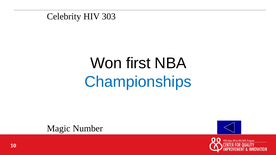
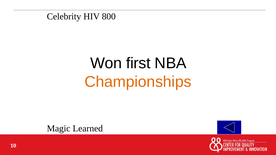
303: 303 -> 800 (109, 16)
Championships colour: blue -> orange (138, 82)
Number: Number -> Learned (88, 129)
